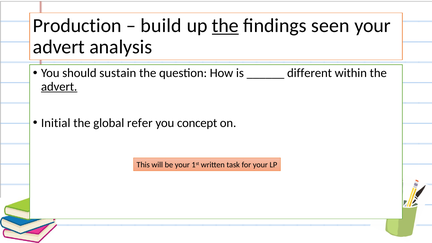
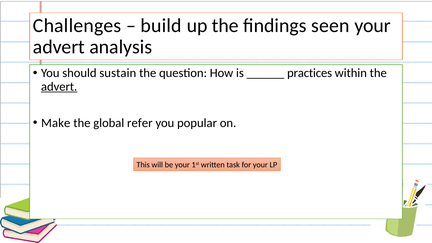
Production: Production -> Challenges (77, 26)
the underline: present -> none (225, 26)
different: different -> practices (310, 73)
Initial: Initial -> Make (56, 123)
concept: concept -> popular (197, 123)
